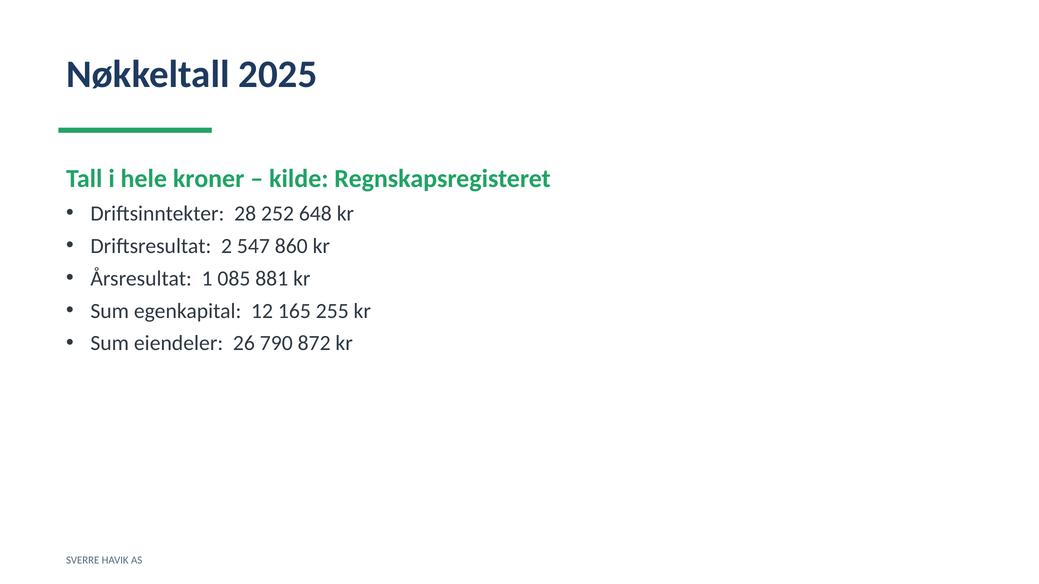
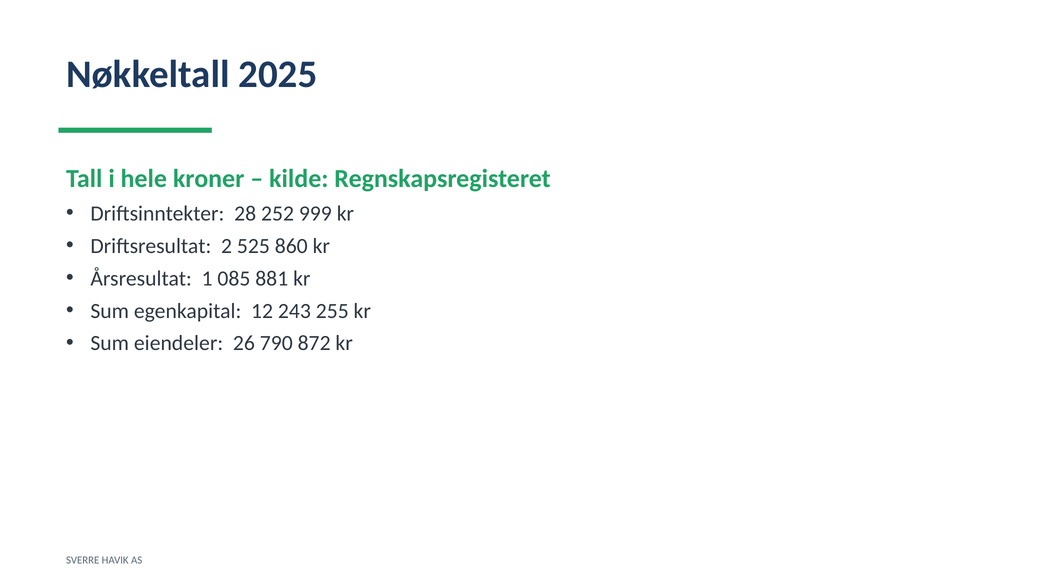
648: 648 -> 999 (315, 214)
547: 547 -> 525 (253, 246)
165: 165 -> 243 (294, 311)
